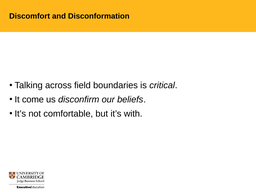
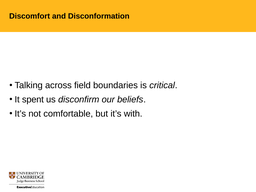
come: come -> spent (33, 100)
